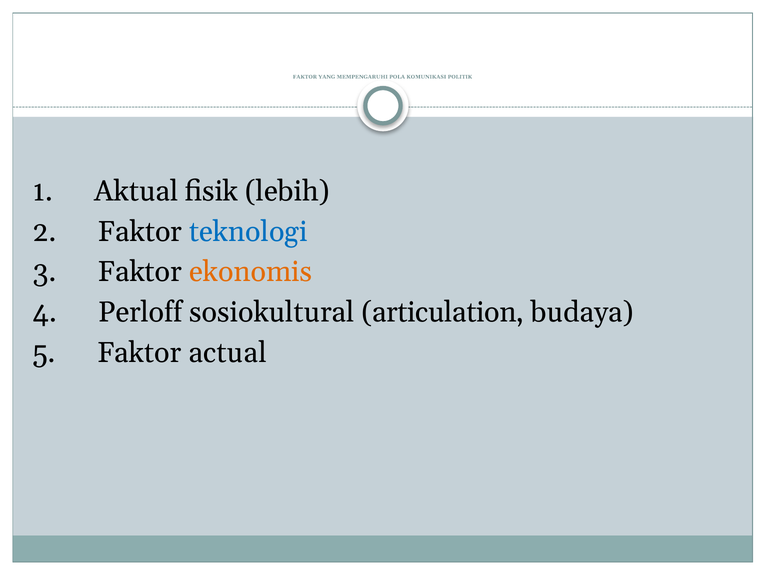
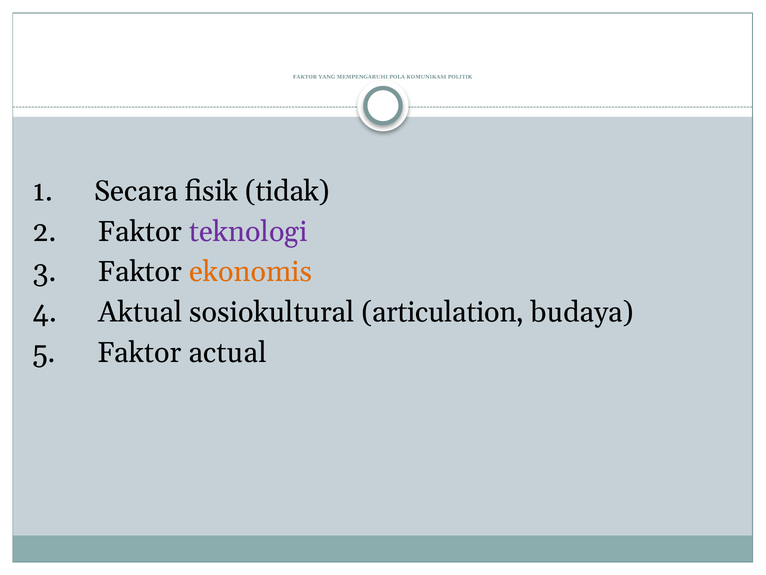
Aktual: Aktual -> Secara (136, 191)
lebih: lebih -> tidak (287, 191)
teknologi colour: blue -> purple (248, 231)
Perloff: Perloff -> Aktual (140, 312)
